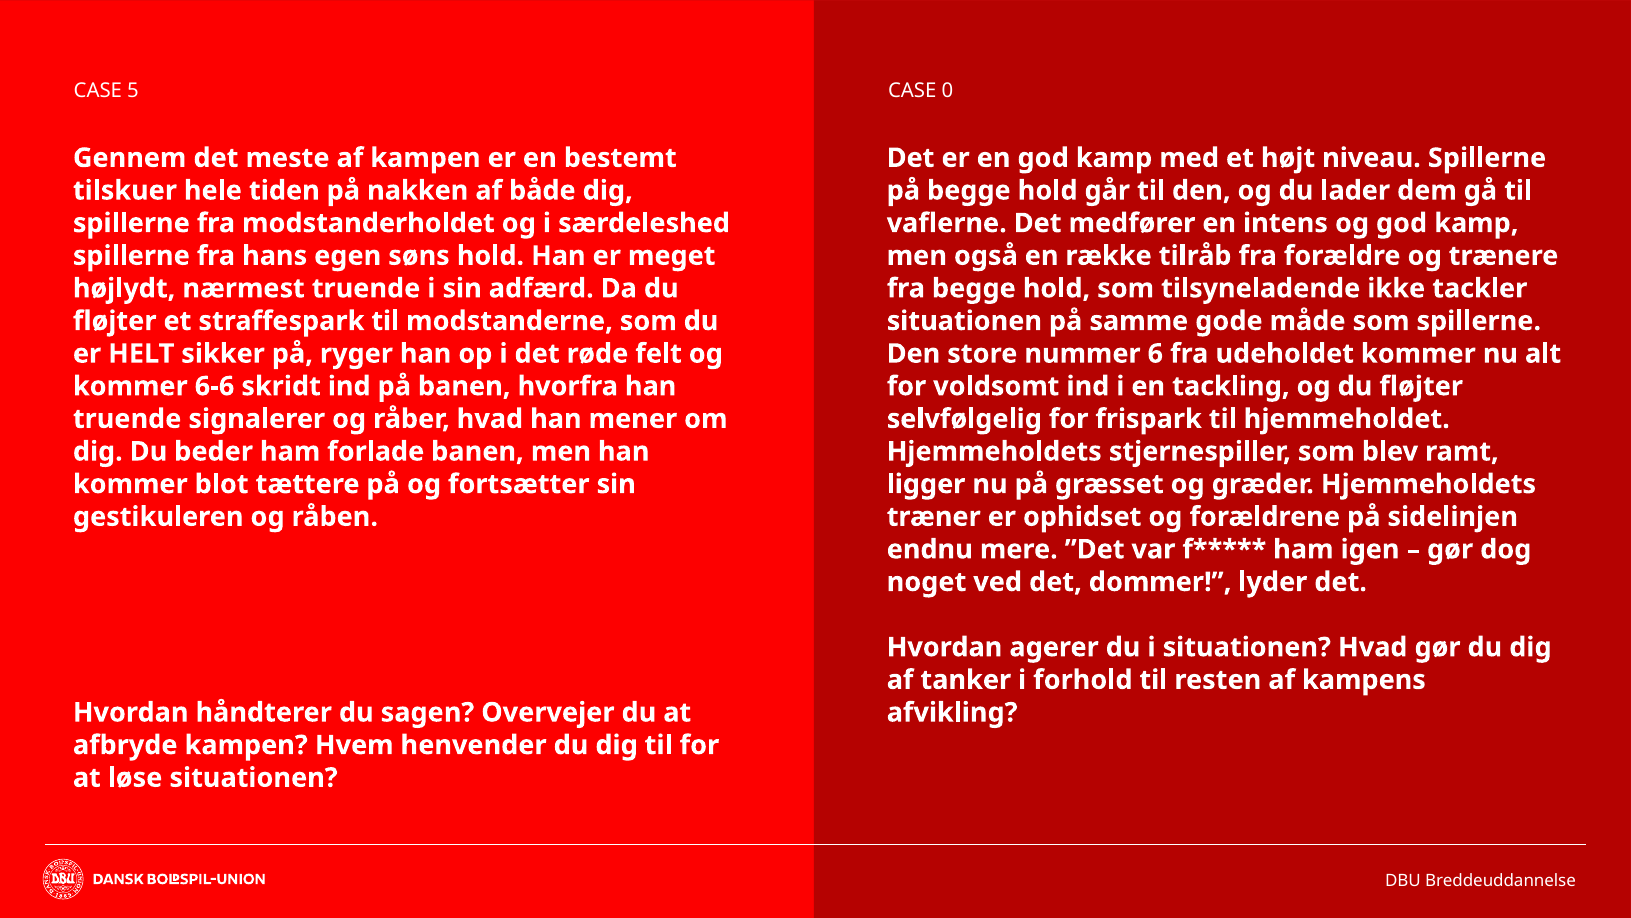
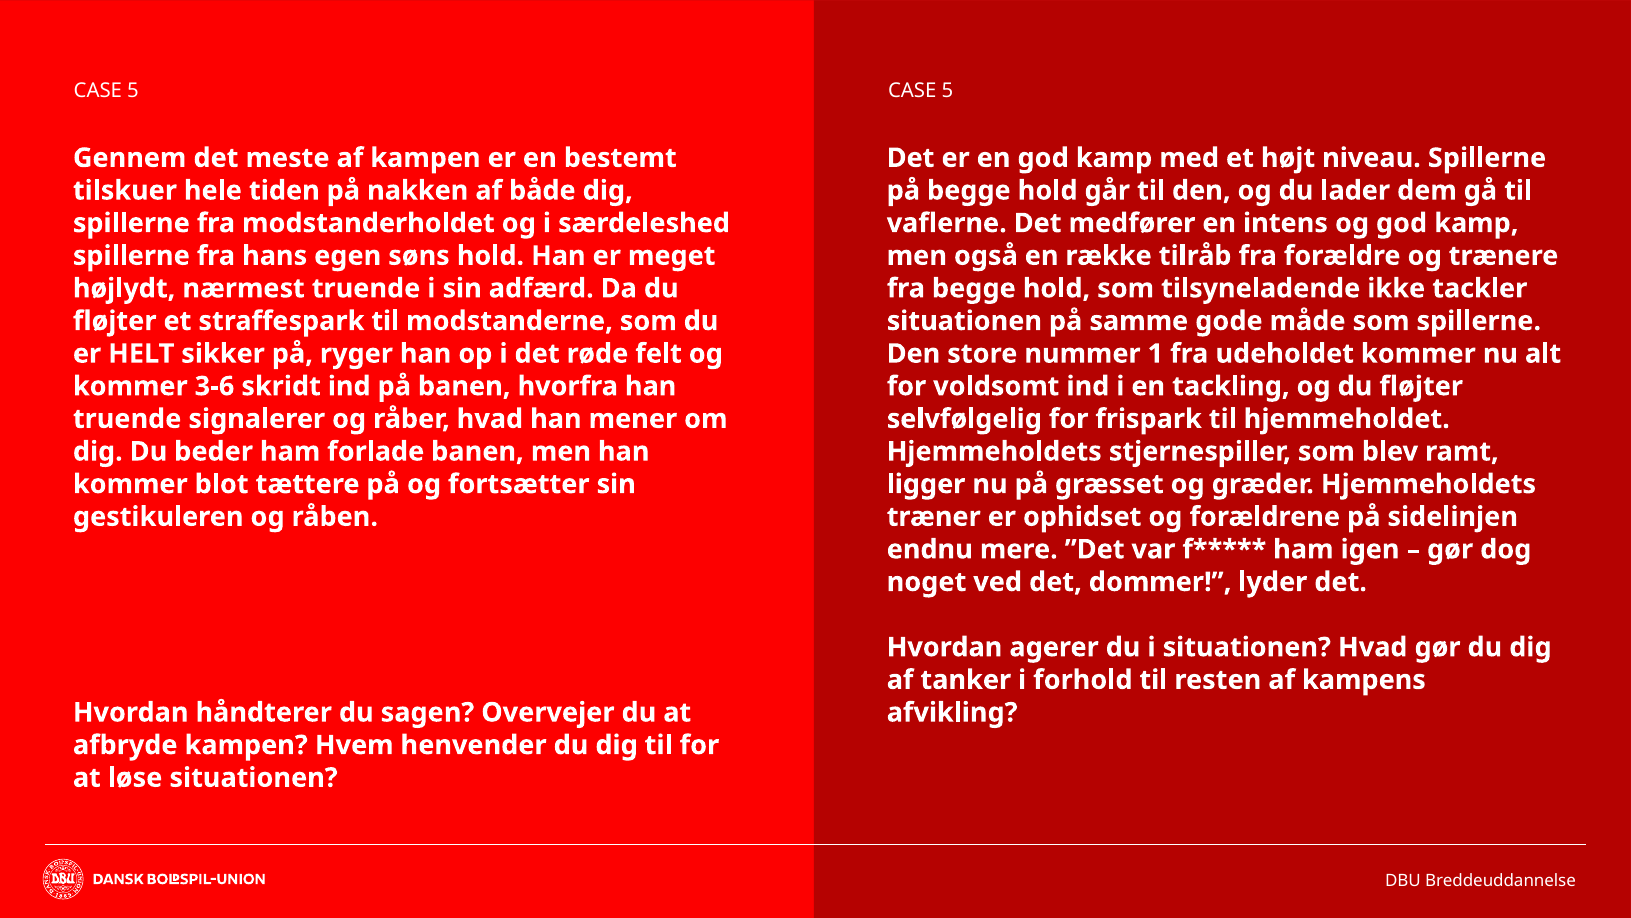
5 CASE 0: 0 -> 5 (947, 90)
6: 6 -> 1 (1155, 353)
6-6: 6-6 -> 3-6 (215, 386)
